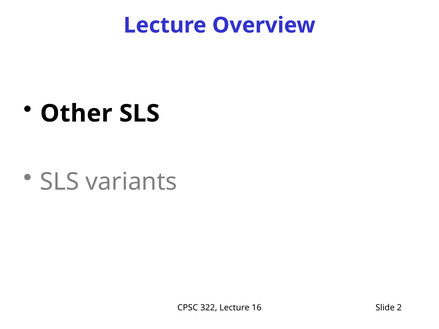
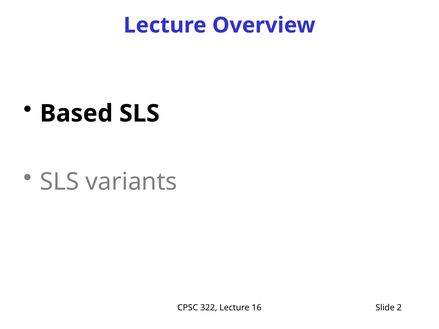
Other: Other -> Based (76, 114)
